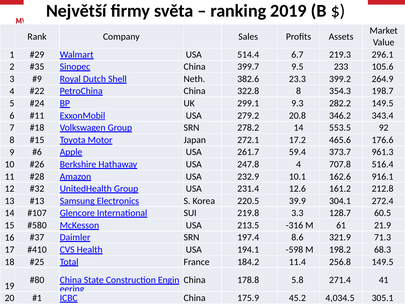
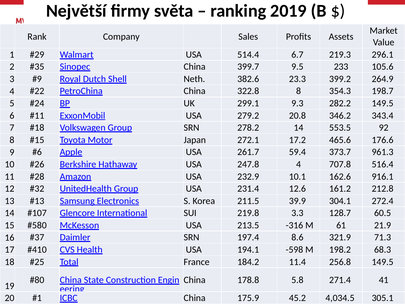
220.5: 220.5 -> 211.5 (248, 201)
